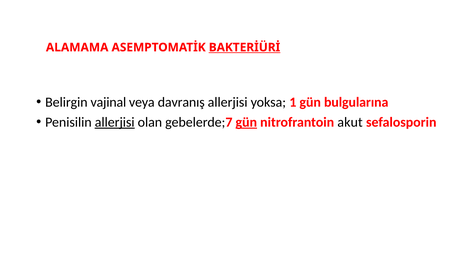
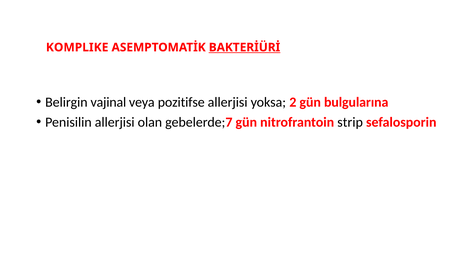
ALAMAMA: ALAMAMA -> KOMPLIKE (77, 47)
davranış: davranış -> pozitifse (181, 102)
1: 1 -> 2 (293, 102)
allerjisi underline: present -> none (115, 122)
gün underline: present -> none (246, 122)
akut: akut -> strip (350, 122)
